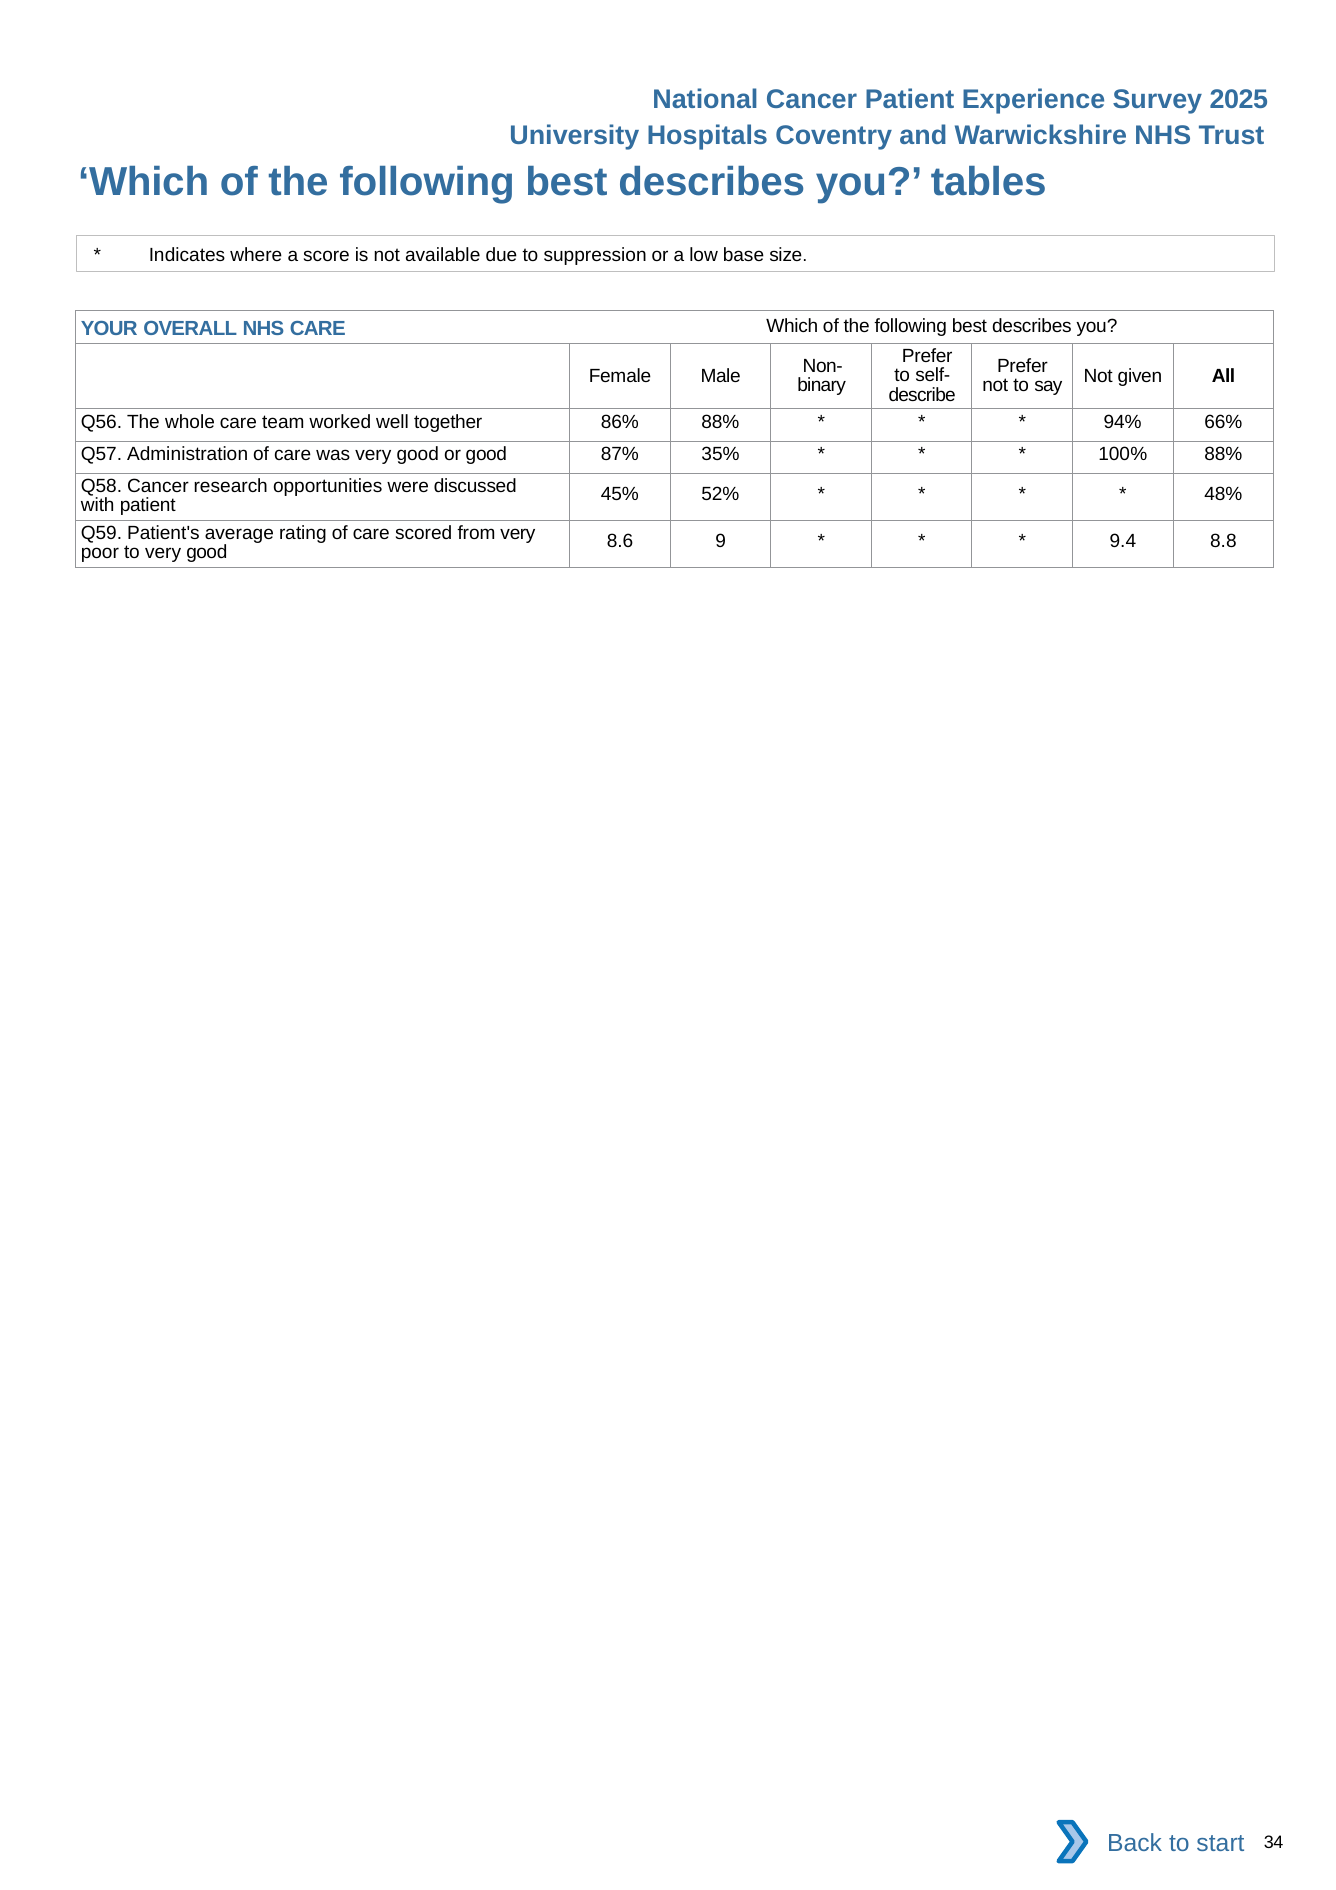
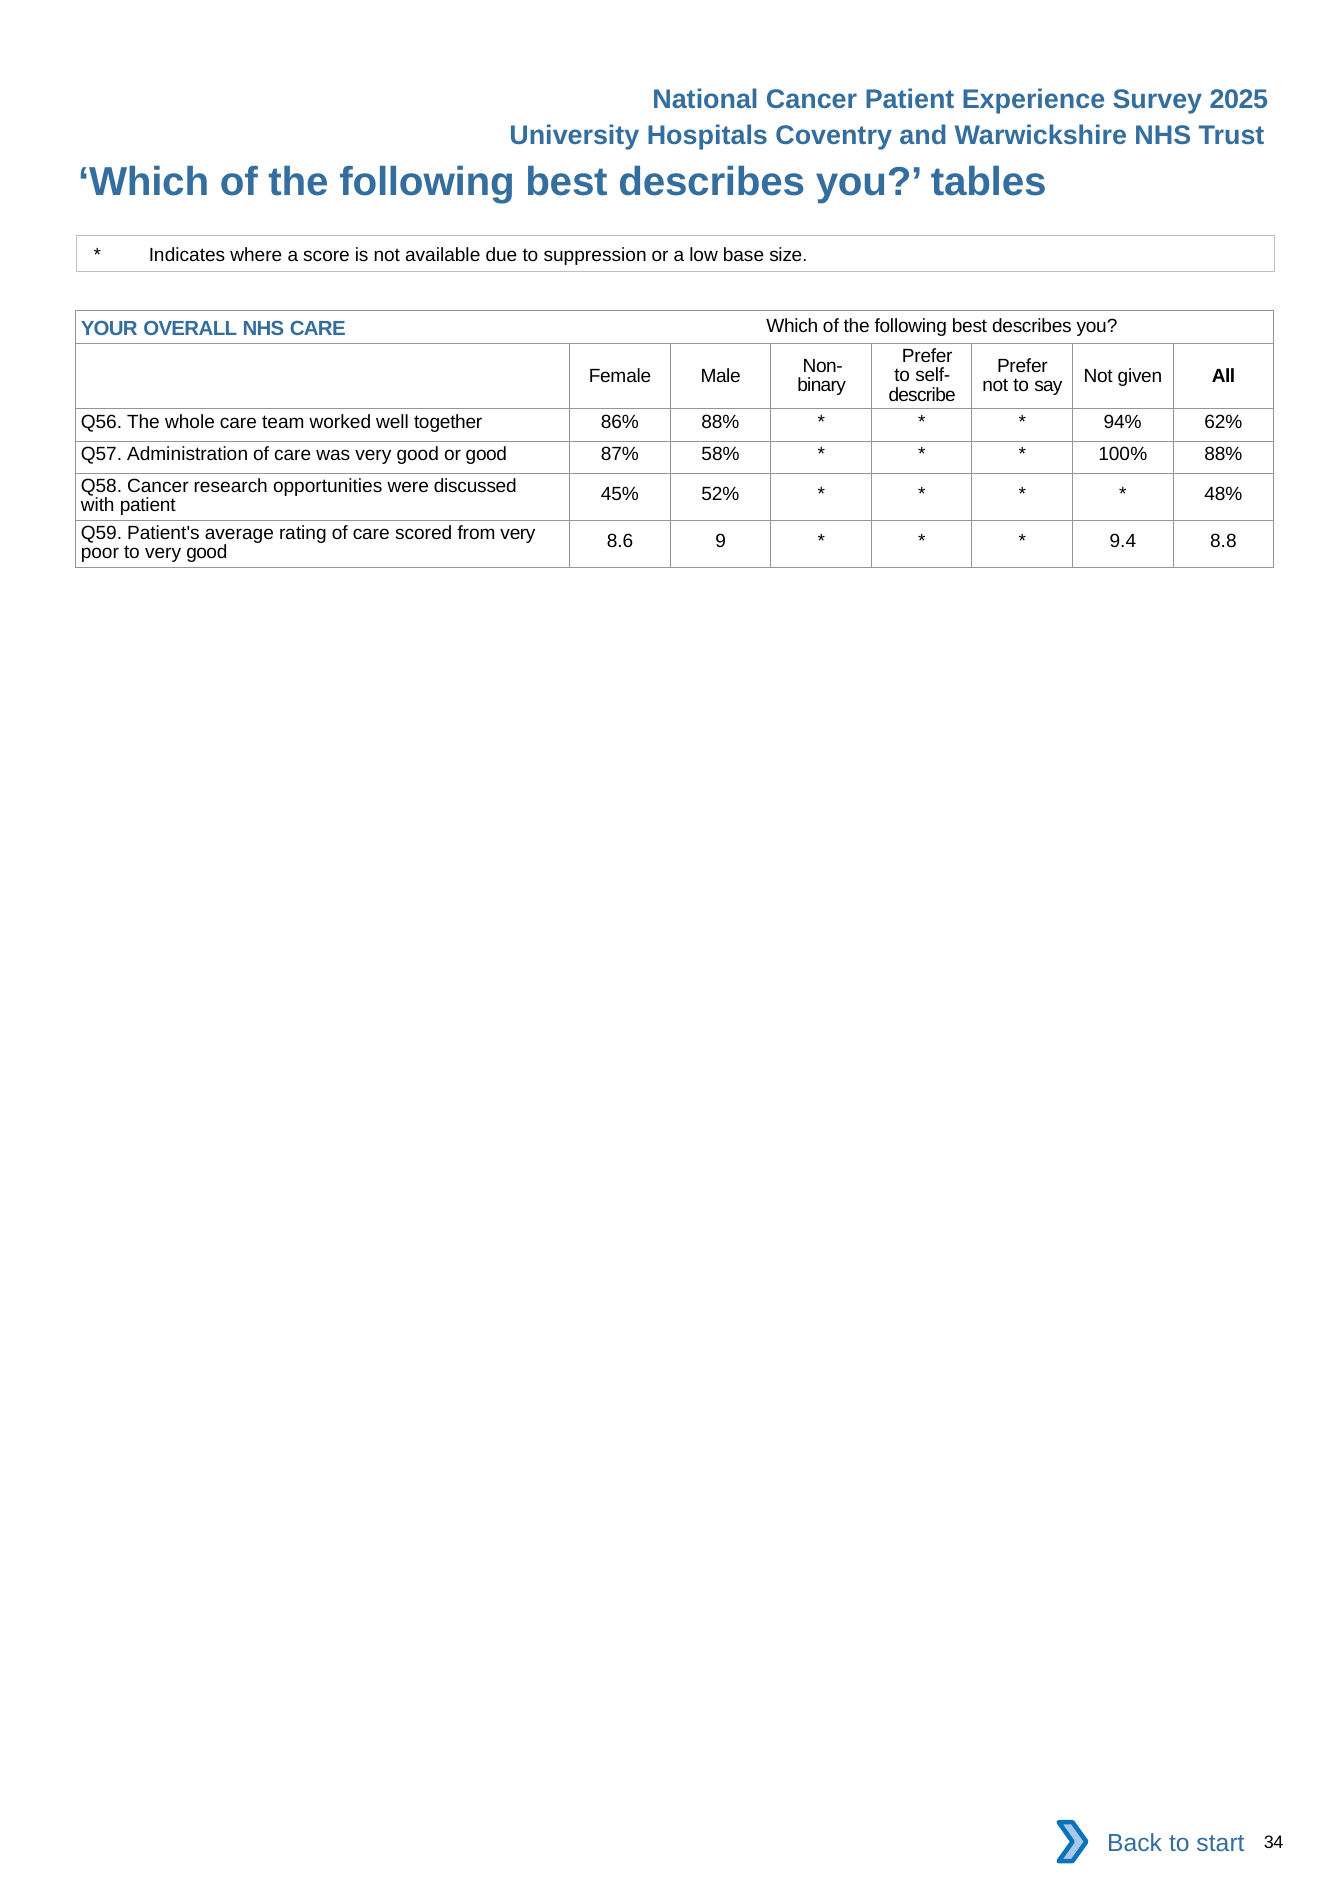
66%: 66% -> 62% (1223, 422)
35%: 35% -> 58% (721, 455)
